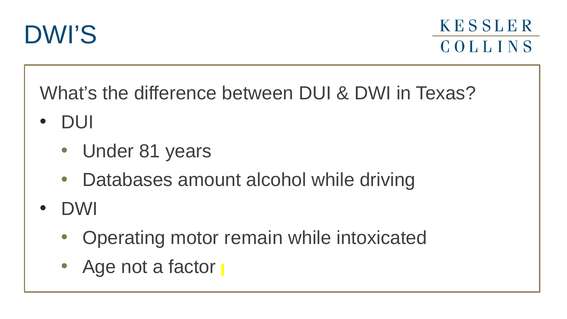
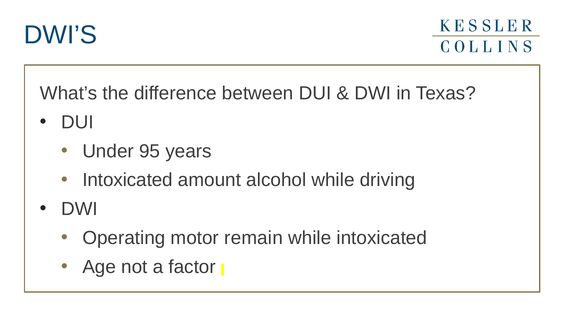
81: 81 -> 95 (150, 151)
Databases: Databases -> Intoxicated (128, 180)
